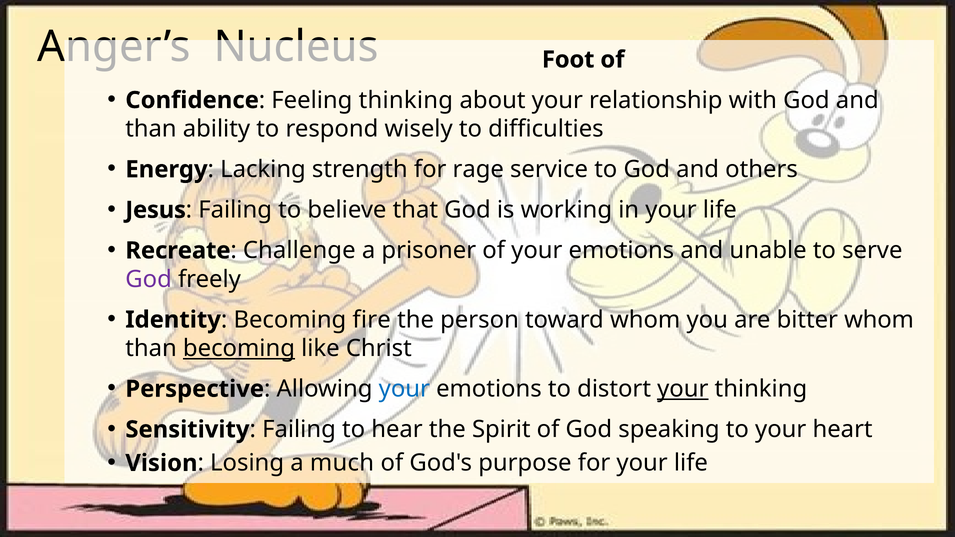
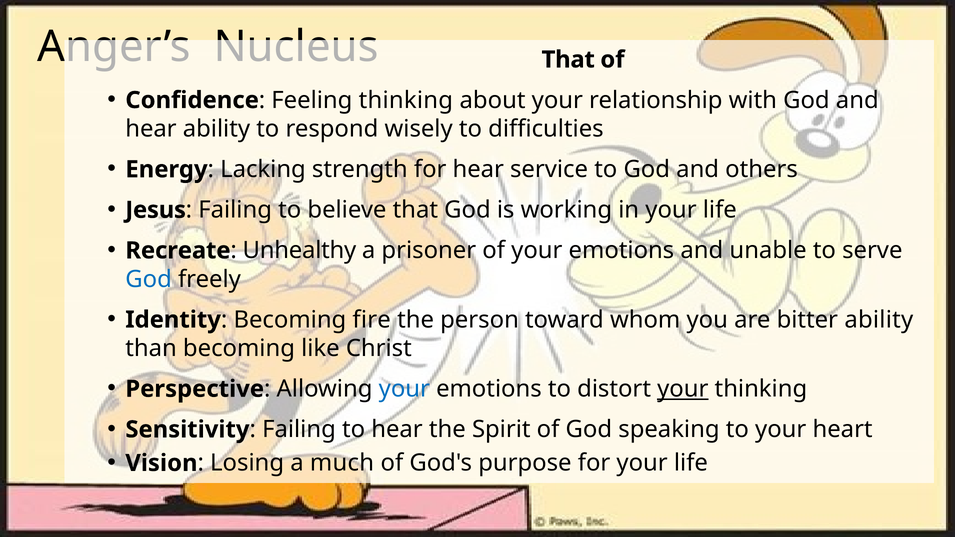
Foot: Foot -> That (568, 60)
than: than -> hear (151, 129)
for rage: rage -> hear (478, 169)
Challenge: Challenge -> Unhealthy (299, 251)
God colour: purple -> blue (149, 279)
bitter whom: whom -> ability (879, 320)
becoming underline: present -> none (239, 348)
